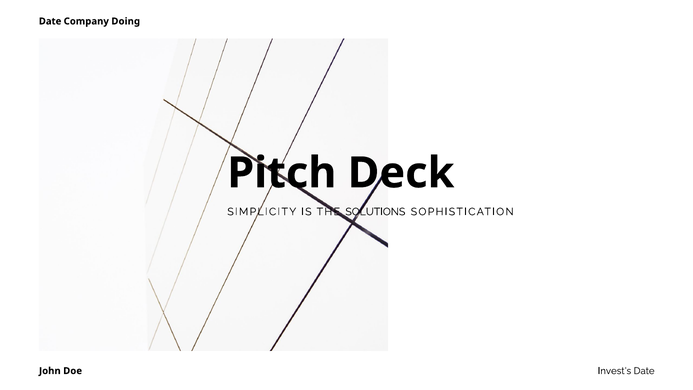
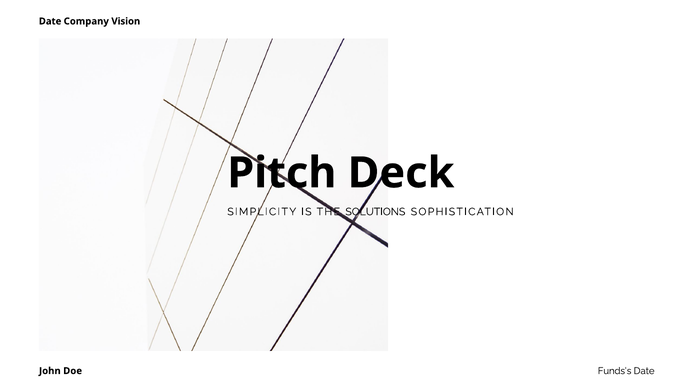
Doing: Doing -> Vision (126, 21)
Invest's: Invest's -> Funds's (615, 371)
